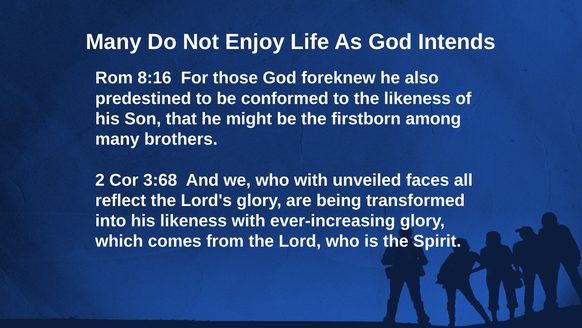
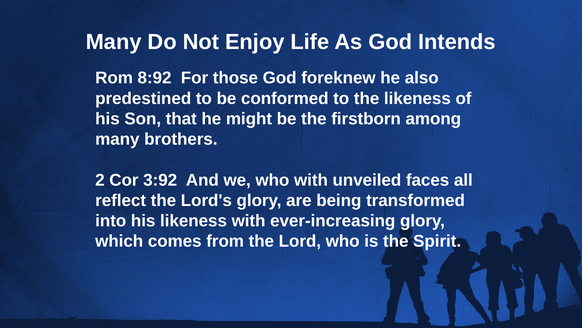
8:16: 8:16 -> 8:92 (155, 78)
3:68: 3:68 -> 3:92 (160, 180)
